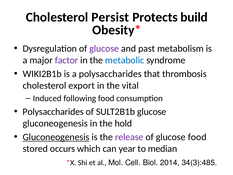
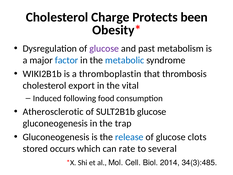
Persist: Persist -> Charge (110, 17)
build: build -> been (194, 17)
factor colour: purple -> blue (67, 60)
a polysaccharides: polysaccharides -> thromboplastin (110, 74)
Polysaccharides: Polysaccharides -> Atherosclerotic (53, 111)
hold: hold -> trap (123, 123)
Gluconeogenesis underline: present -> none (56, 137)
release colour: purple -> blue (129, 137)
glucose food: food -> clots (197, 137)
year: year -> rate (127, 149)
median: median -> several (162, 149)
